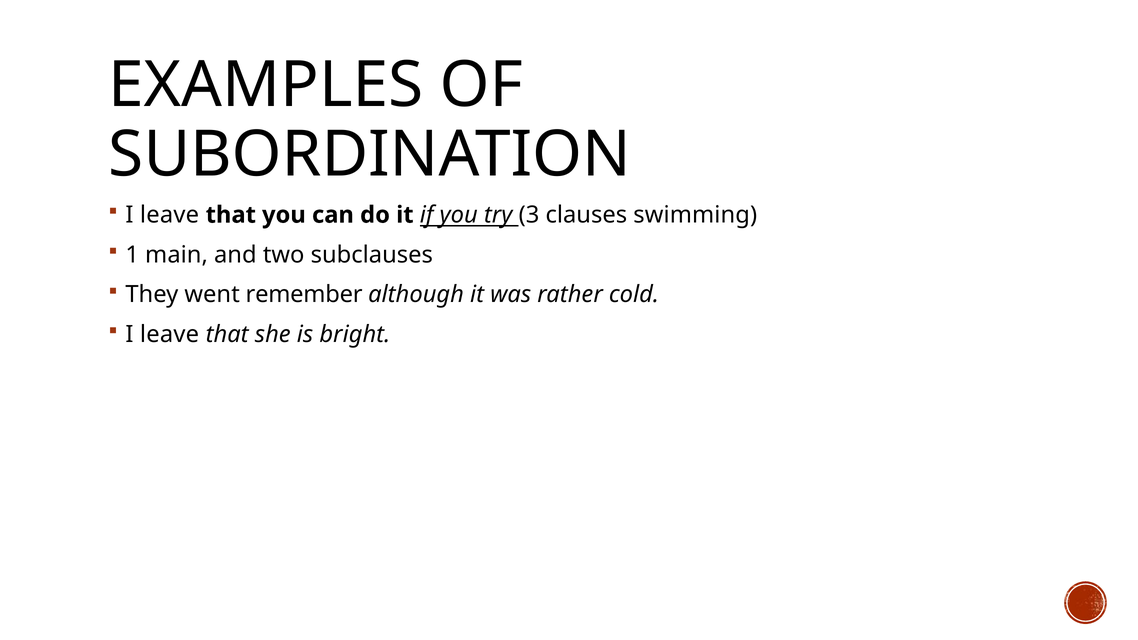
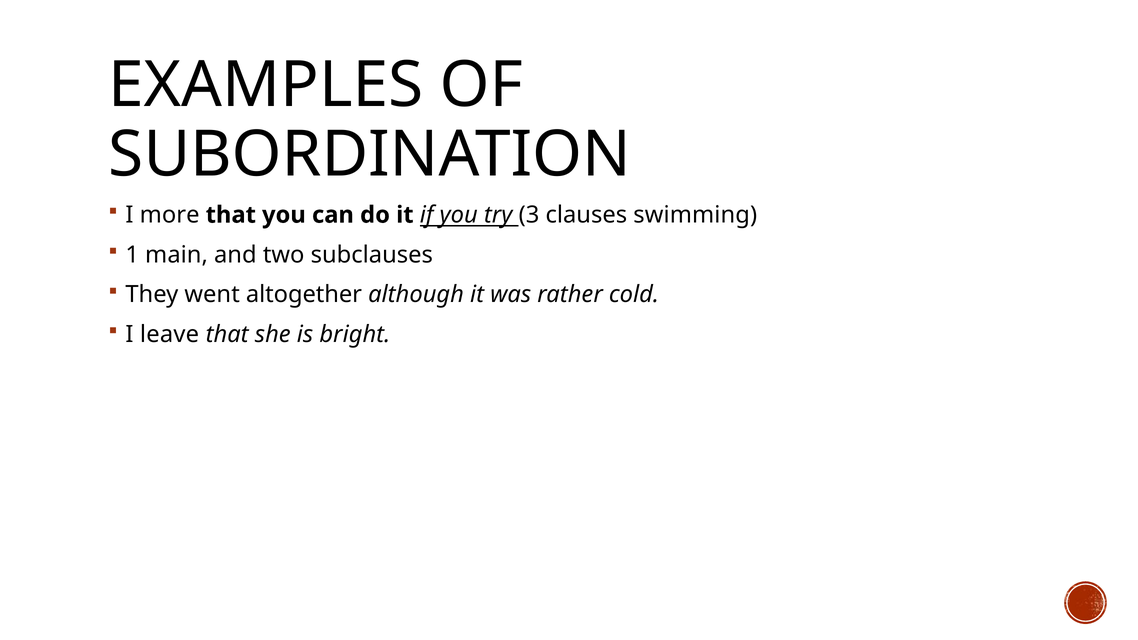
leave: leave -> more (170, 215)
remember: remember -> altogether (304, 295)
